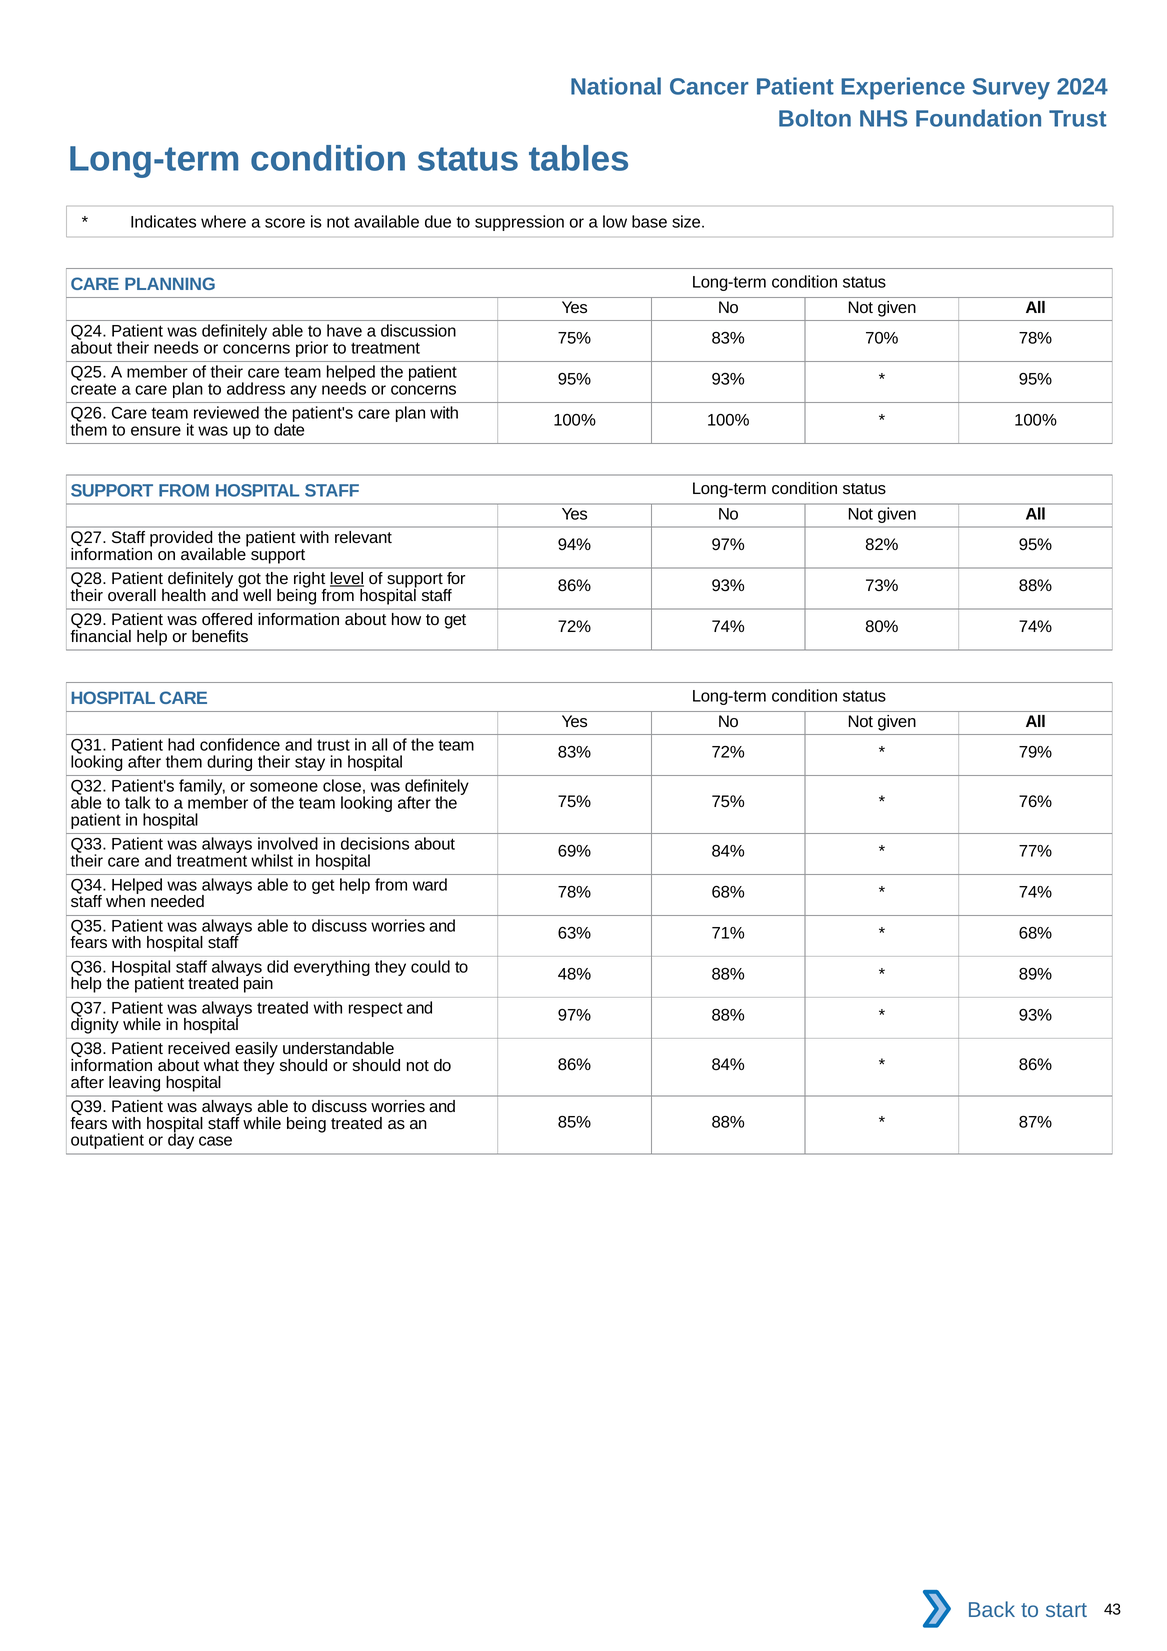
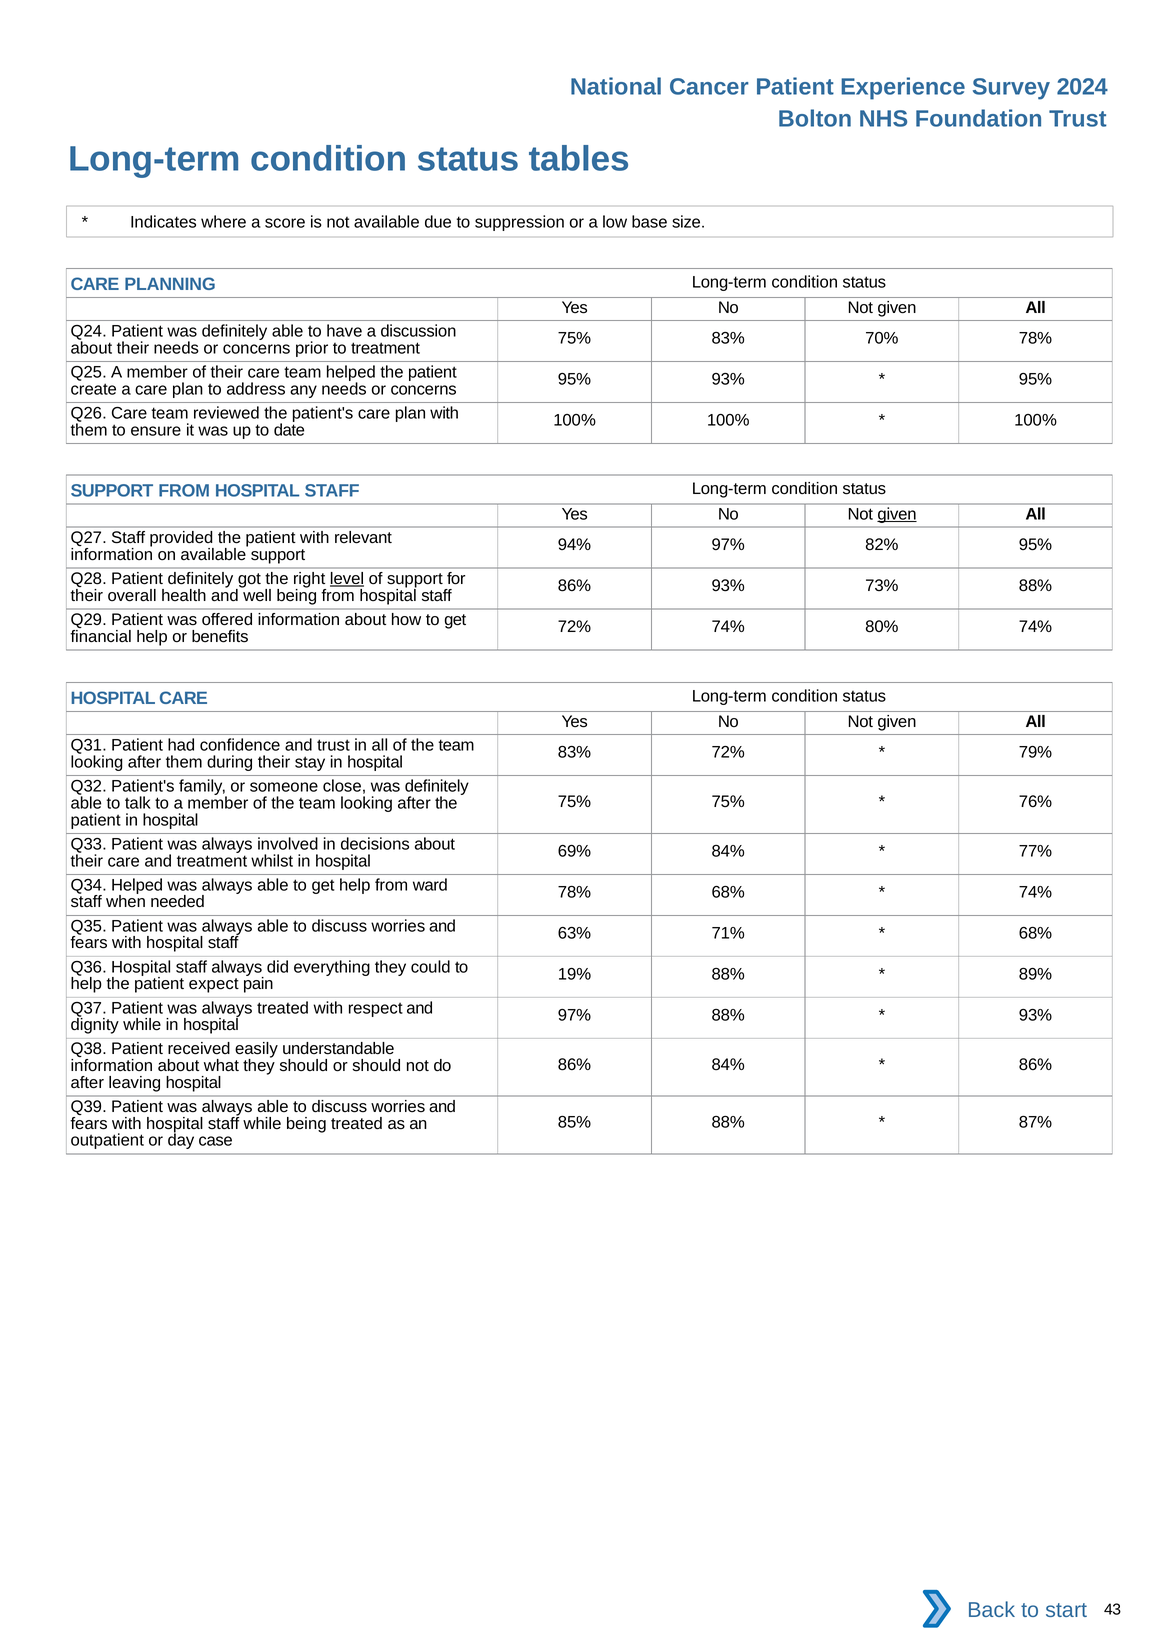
given underline: none -> present (897, 514)
48%: 48% -> 19% (574, 974)
patient treated: treated -> expect (214, 984)
